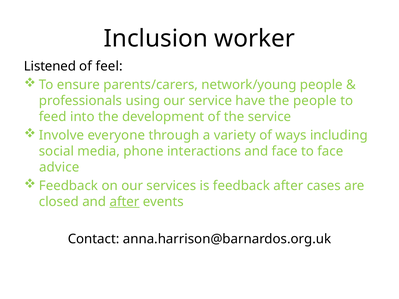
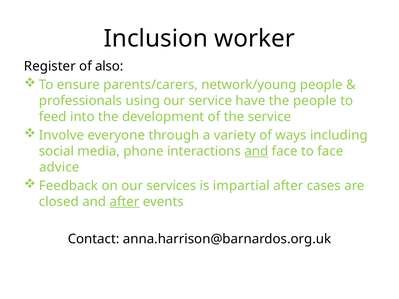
Listened: Listened -> Register (50, 66)
feel: feel -> also (109, 66)
and underline: none -> present (256, 151)
is feedback: feedback -> impartial (241, 186)
